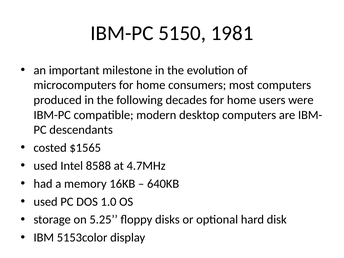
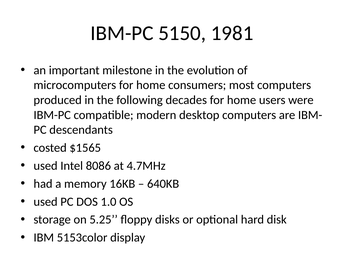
8588: 8588 -> 8086 (98, 166)
